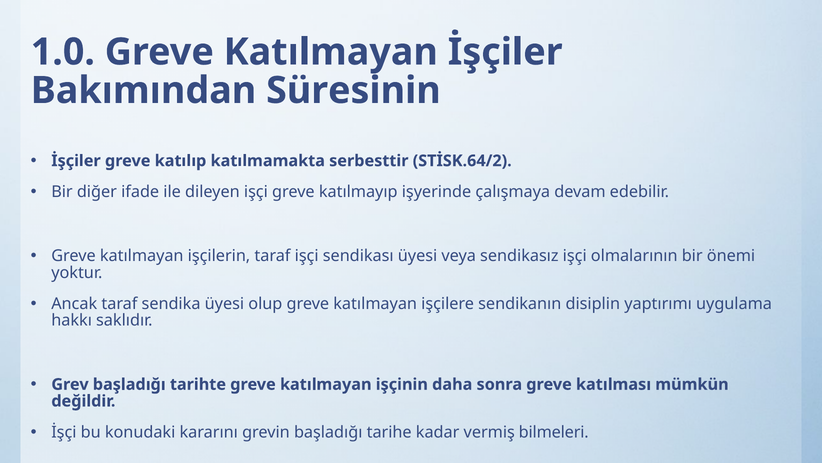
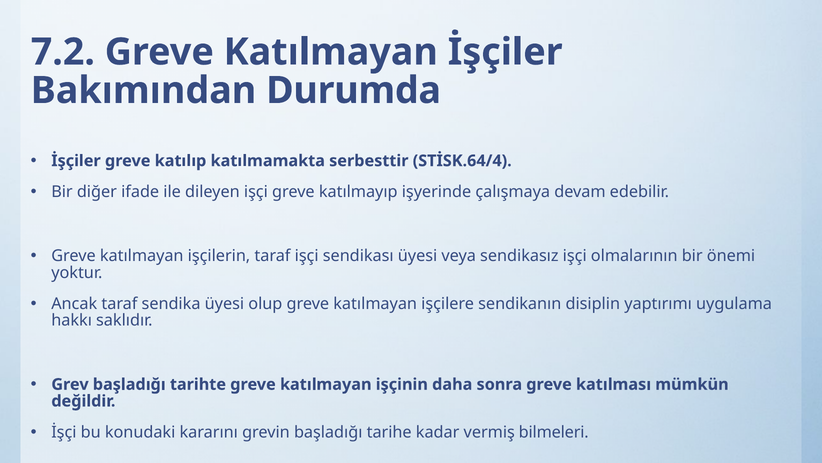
1.0: 1.0 -> 7.2 (63, 52)
Süresinin: Süresinin -> Durumda (354, 90)
STİSK.64/2: STİSK.64/2 -> STİSK.64/4 (462, 161)
